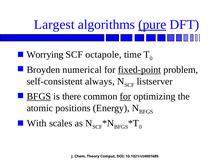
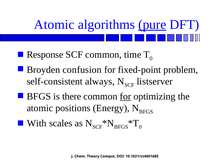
Largest: Largest -> Atomic (54, 25)
Worrying: Worrying -> Response (45, 55)
SCF octapole: octapole -> common (104, 55)
numerical: numerical -> confusion (82, 70)
fixed-point underline: present -> none (139, 70)
BFGS underline: present -> none (39, 97)
